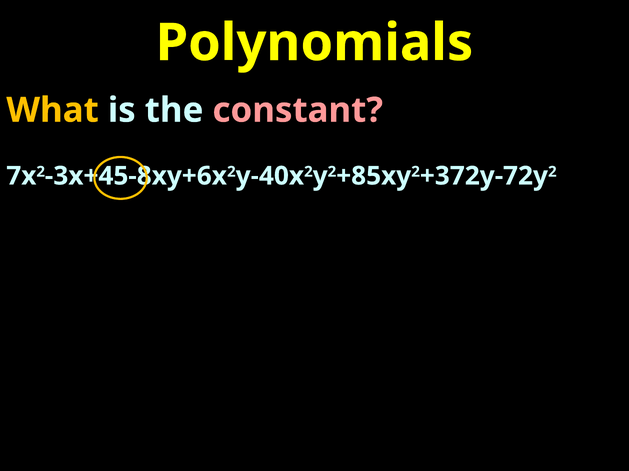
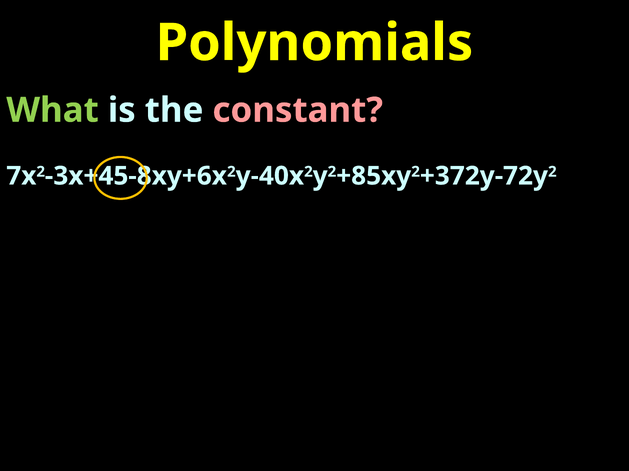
What colour: yellow -> light green (53, 110)
